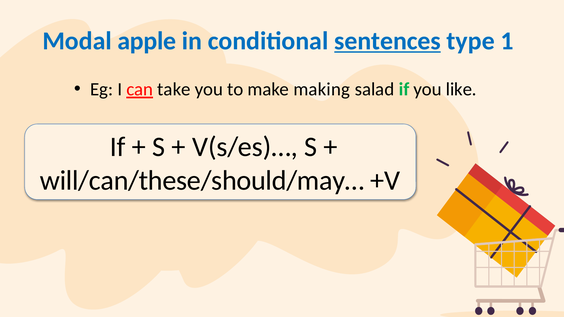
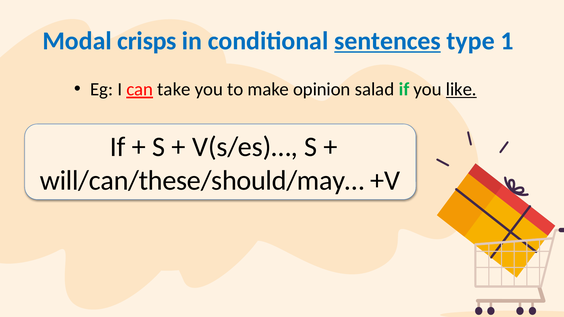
apple: apple -> crisps (147, 41)
making: making -> opinion (322, 89)
like underline: none -> present (461, 89)
